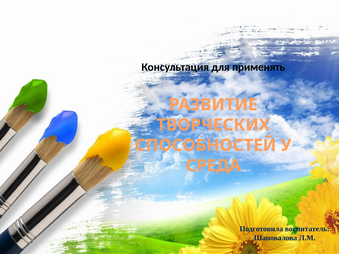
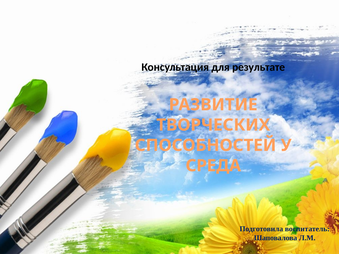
применять: применять -> результате (259, 67)
